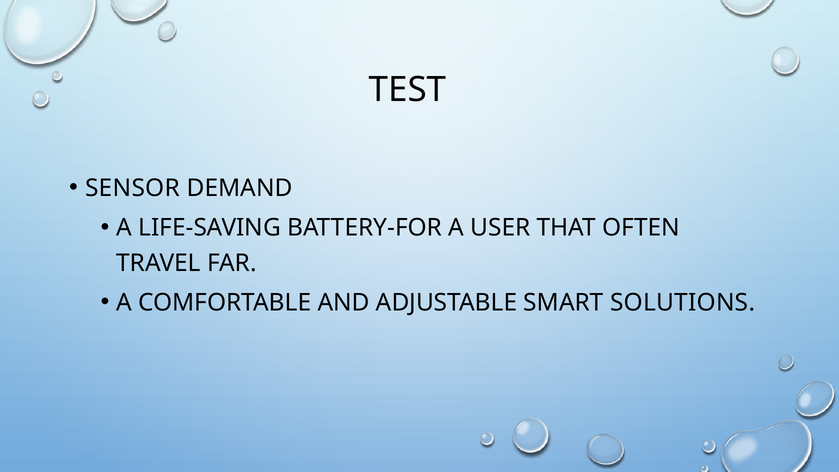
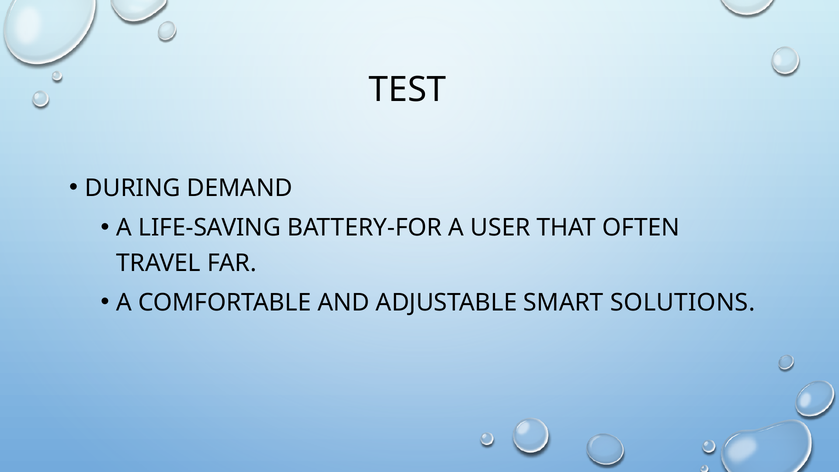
SENSOR: SENSOR -> DURING (133, 188)
